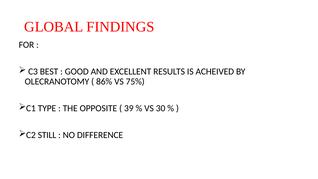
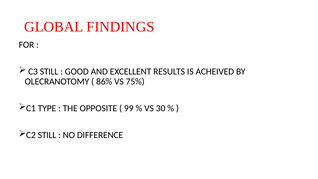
C3 BEST: BEST -> STILL (49, 71)
39: 39 -> 99 (129, 108)
